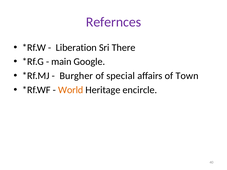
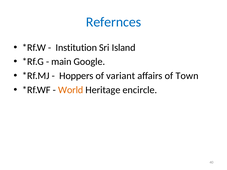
Refernces colour: purple -> blue (114, 22)
Liberation: Liberation -> Institution (76, 48)
There: There -> Island (124, 48)
Burgher: Burgher -> Hoppers (76, 76)
special: special -> variant (121, 76)
